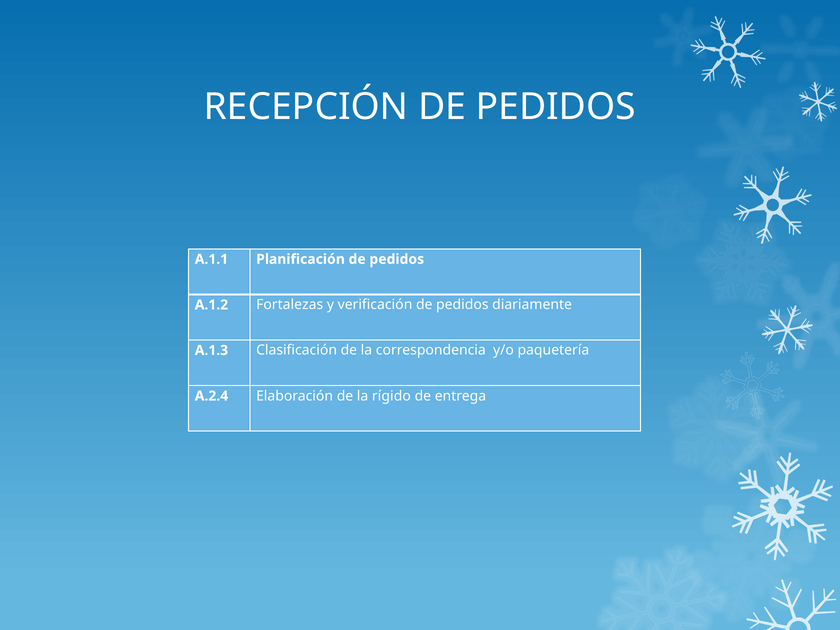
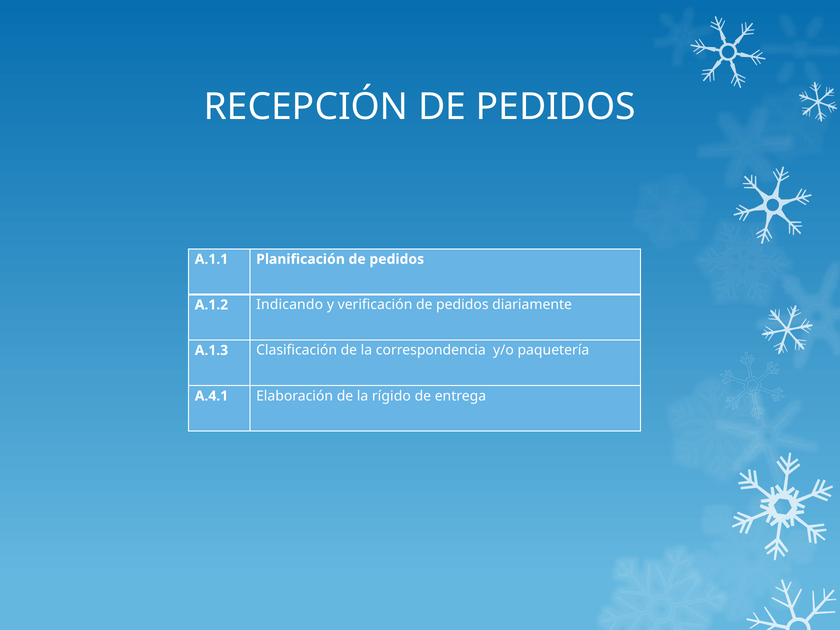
Fortalezas: Fortalezas -> Indicando (290, 305)
A.2.4: A.2.4 -> A.4.1 (211, 396)
